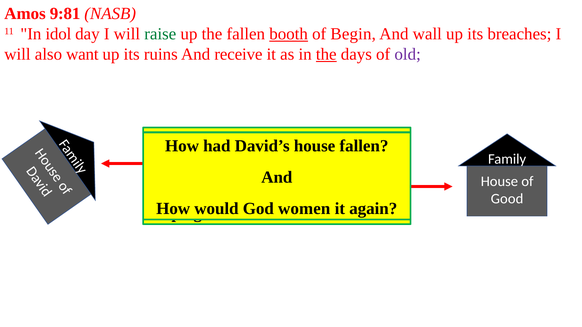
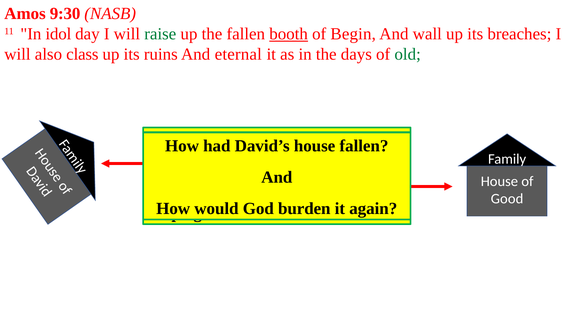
9:81: 9:81 -> 9:30 (65, 14)
want: want -> class (82, 54)
receive: receive -> eternal (238, 54)
the underline: present -> none (326, 54)
old colour: purple -> green (408, 54)
women: women -> burden (304, 209)
